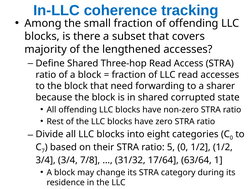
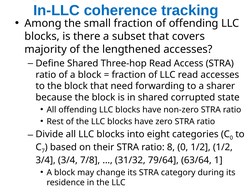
5: 5 -> 8 (171, 147)
17/64: 17/64 -> 79/64 (163, 160)
